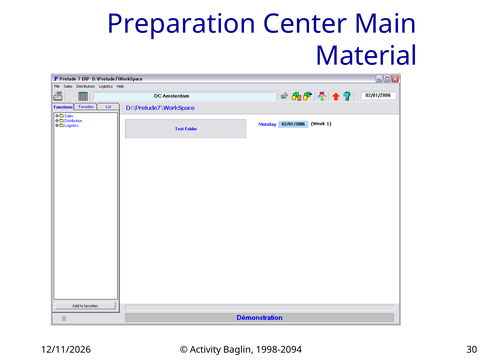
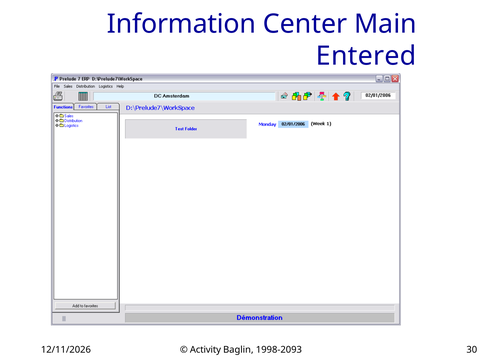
Preparation: Preparation -> Information (182, 24)
Material: Material -> Entered (366, 56)
1998-2094: 1998-2094 -> 1998-2093 (279, 350)
